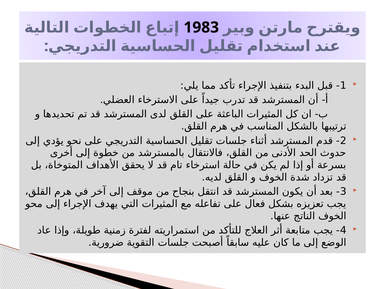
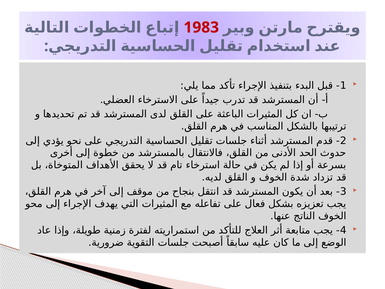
1983 colour: black -> red (201, 27)
